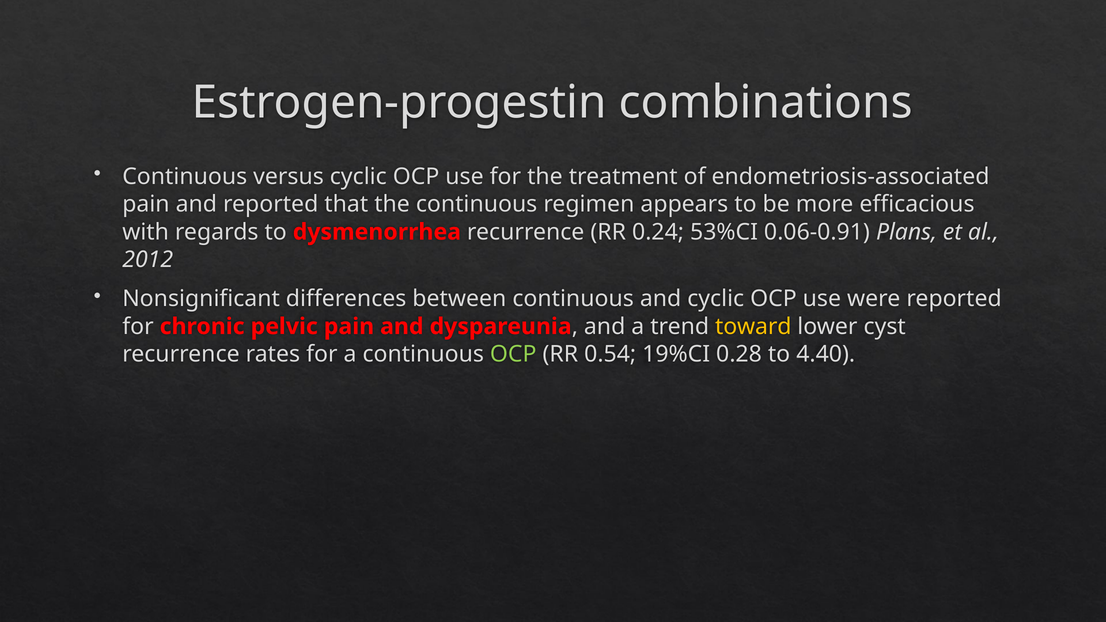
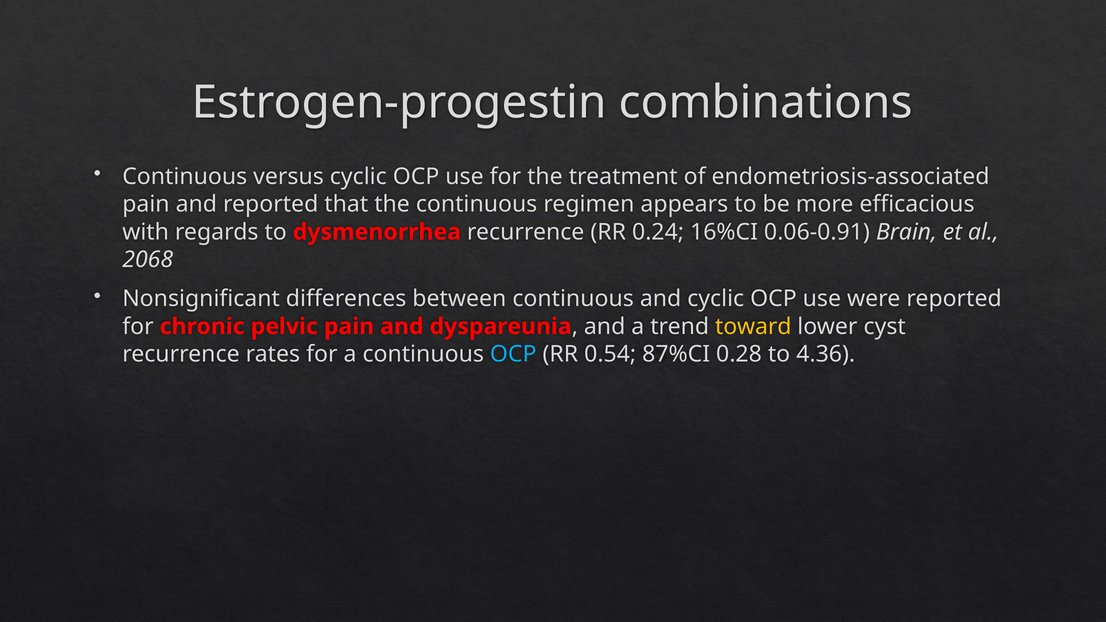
53%CI: 53%CI -> 16%CI (724, 232)
Plans: Plans -> Brain (906, 232)
2012: 2012 -> 2068 (148, 260)
OCP colour: light green -> light blue (513, 354)
19%CI: 19%CI -> 87%CI (676, 354)
4.40: 4.40 -> 4.36 (826, 354)
